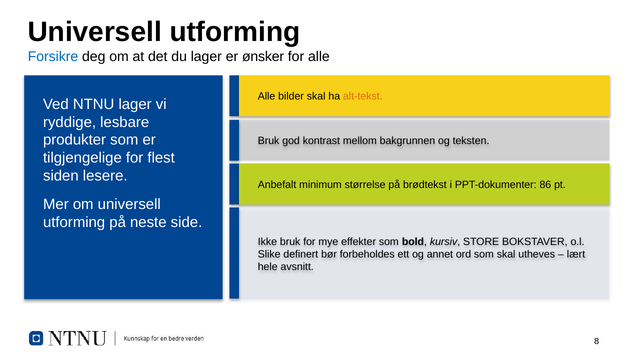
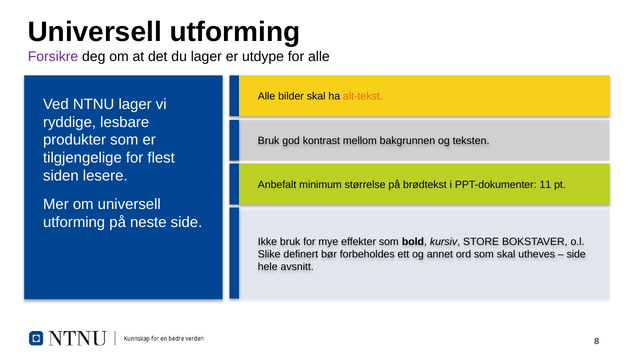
Forsikre colour: blue -> purple (53, 56)
ønsker: ønsker -> utdype (263, 56)
86: 86 -> 11 (545, 185)
lært: lært -> side (576, 254)
